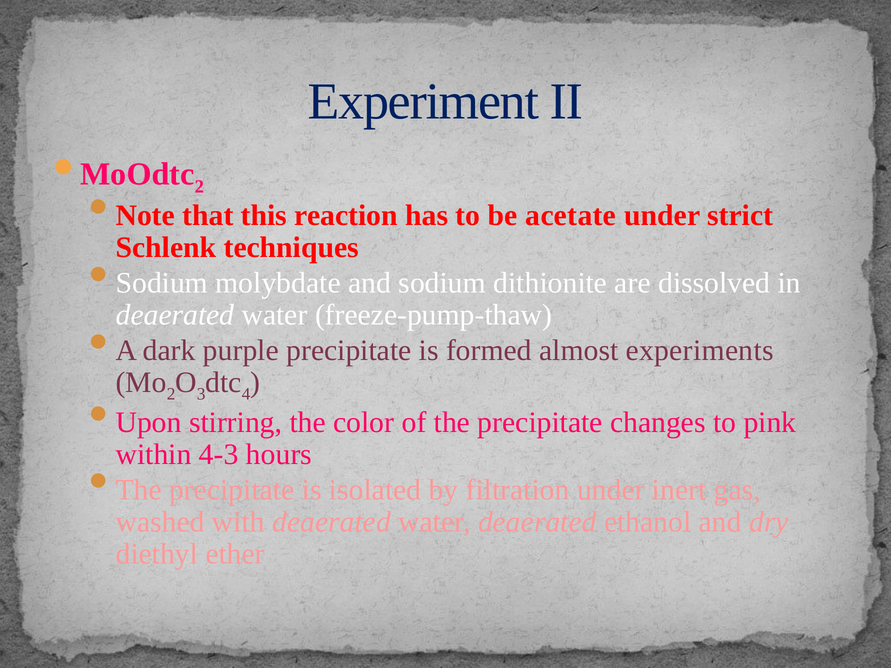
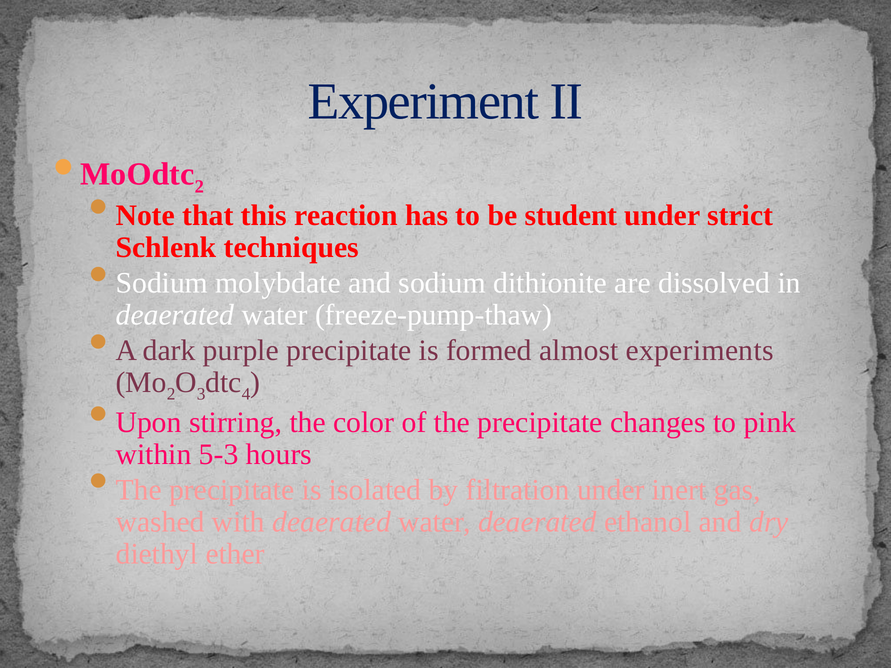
acetate: acetate -> student (571, 216)
4-3: 4-3 -> 5-3 (219, 454)
